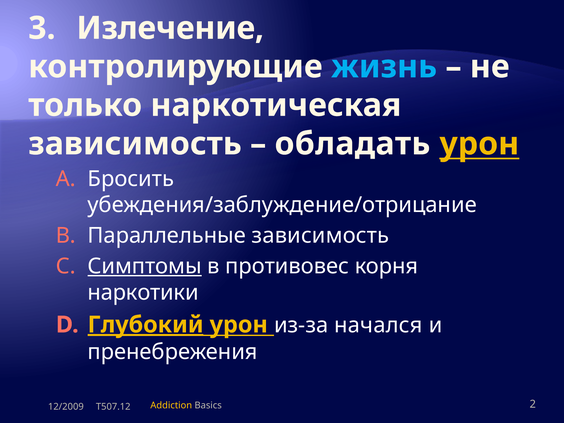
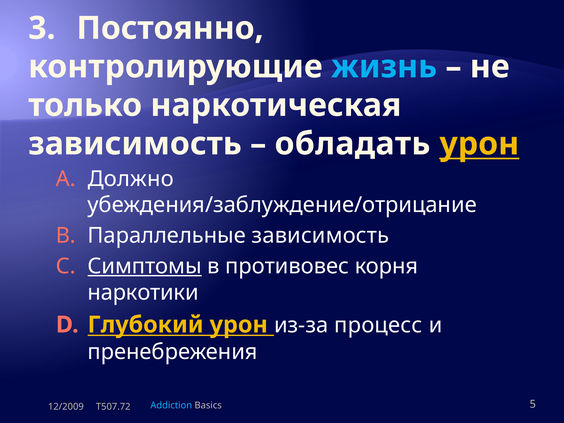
Излечение: Излечение -> Постоянно (170, 28)
Бросить: Бросить -> Должно (131, 179)
Глубокий underline: present -> none (146, 325)
начался: начался -> процесс (378, 325)
Addiction colour: yellow -> light blue (171, 405)
2: 2 -> 5 (533, 404)
T507.12: T507.12 -> T507.72 (113, 407)
